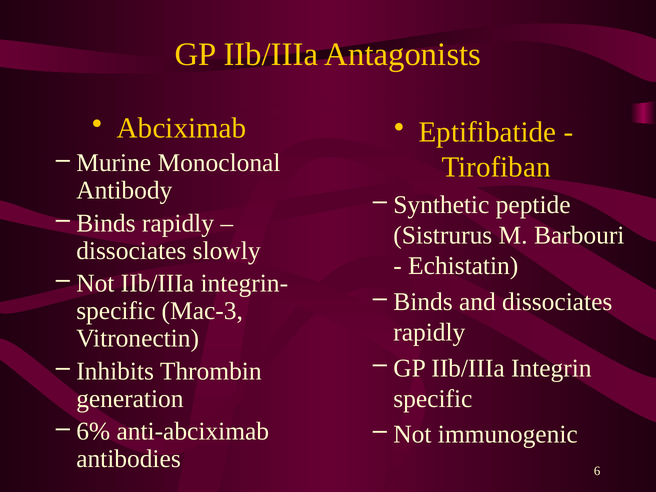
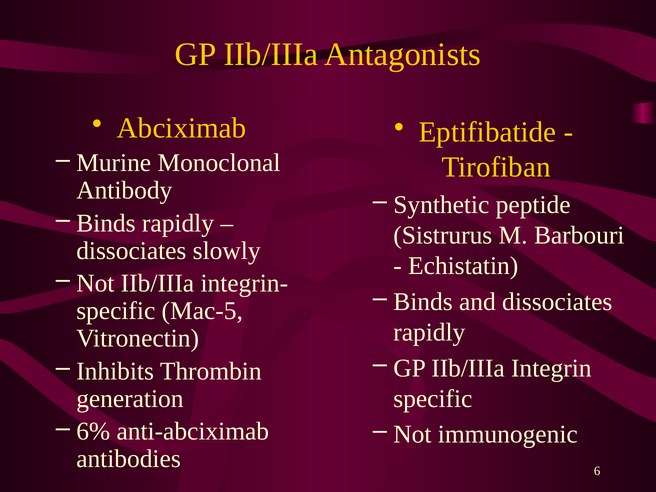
Mac-3: Mac-3 -> Mac-5 (202, 311)
